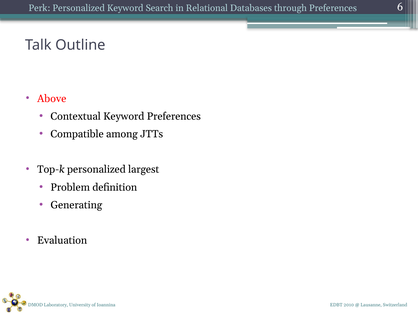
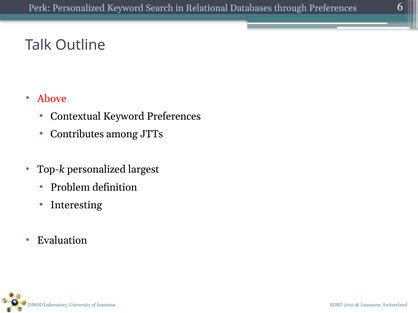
Compatible: Compatible -> Contributes (77, 134)
Generating: Generating -> Interesting (76, 205)
